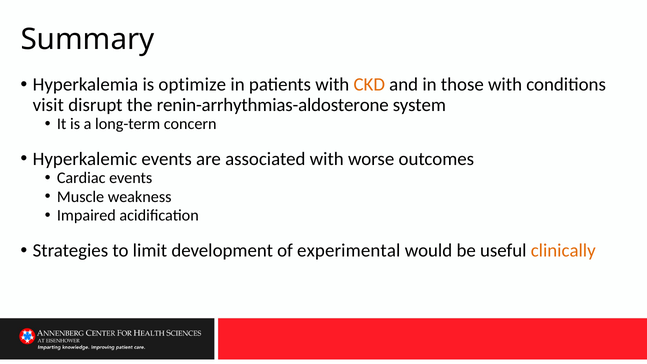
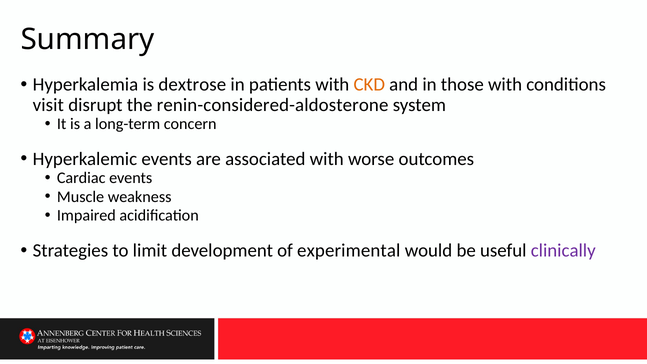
optimize: optimize -> dextrose (192, 85)
renin-arrhythmias-aldosterone: renin-arrhythmias-aldosterone -> renin-considered-aldosterone (273, 105)
clinically colour: orange -> purple (563, 251)
